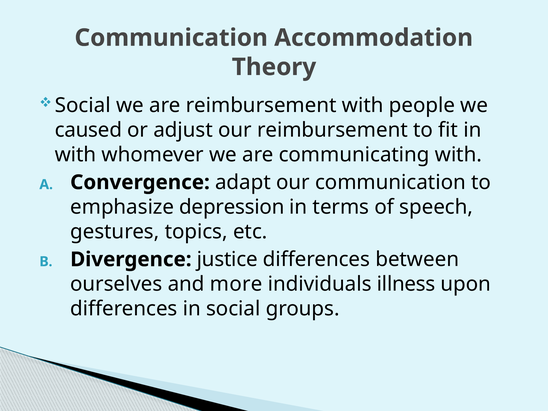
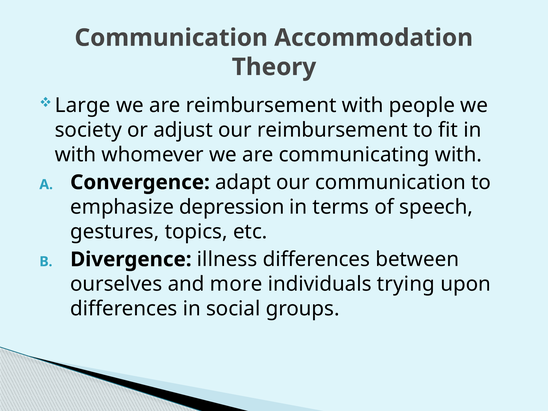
Social: Social -> Large (83, 105)
caused: caused -> society (88, 130)
justice: justice -> illness (227, 259)
illness: illness -> trying (406, 284)
